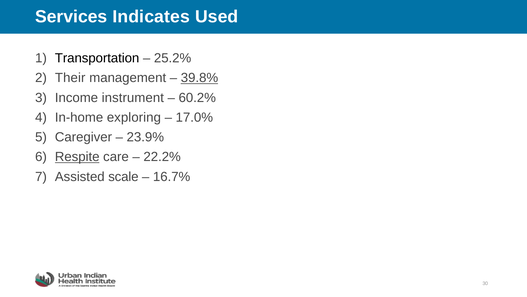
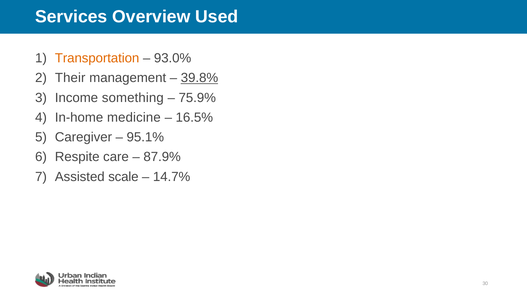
Indicates: Indicates -> Overview (151, 17)
Transportation colour: black -> orange (97, 58)
25.2%: 25.2% -> 93.0% (173, 58)
instrument: instrument -> something (133, 97)
60.2%: 60.2% -> 75.9% (197, 97)
exploring: exploring -> medicine (134, 117)
17.0%: 17.0% -> 16.5% (194, 117)
23.9%: 23.9% -> 95.1% (145, 137)
Respite underline: present -> none (77, 157)
22.2%: 22.2% -> 87.9% (162, 157)
16.7%: 16.7% -> 14.7% (172, 176)
